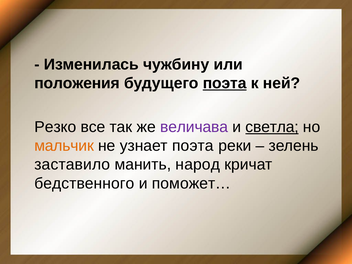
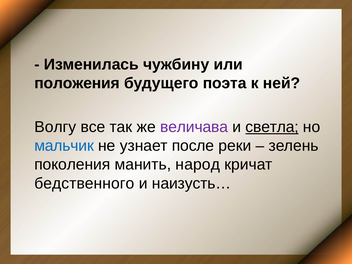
поэта underline: present -> none (225, 83)
Резко: Резко -> Волгу (55, 127)
мальчик colour: orange -> blue (64, 146)
узнает поэта: поэта -> после (193, 146)
заставило: заставило -> поколения (72, 165)
поможет…: поможет… -> наизусть… (191, 183)
